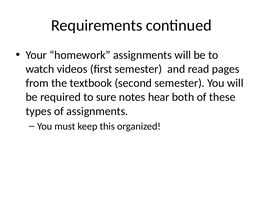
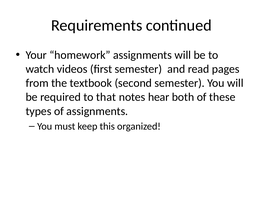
sure: sure -> that (106, 97)
